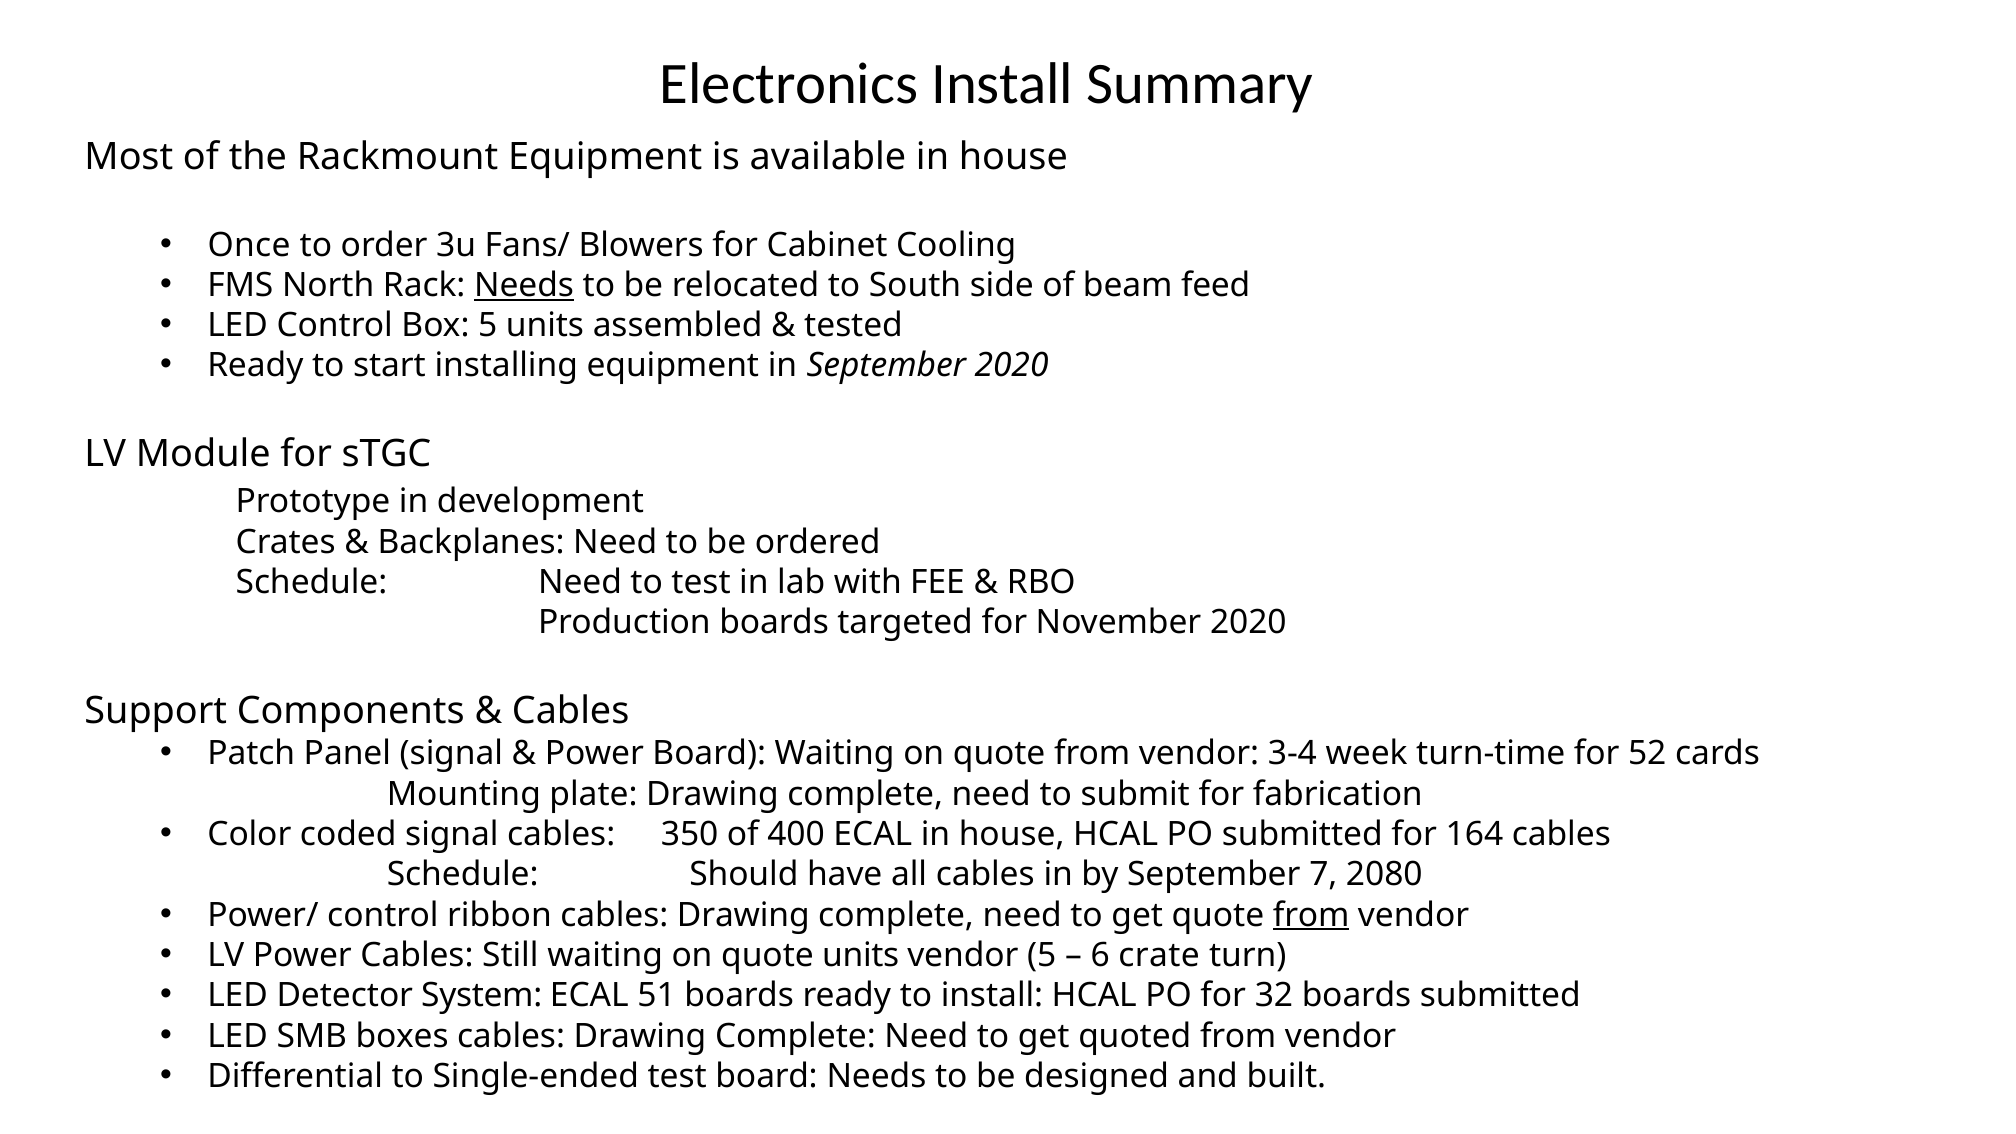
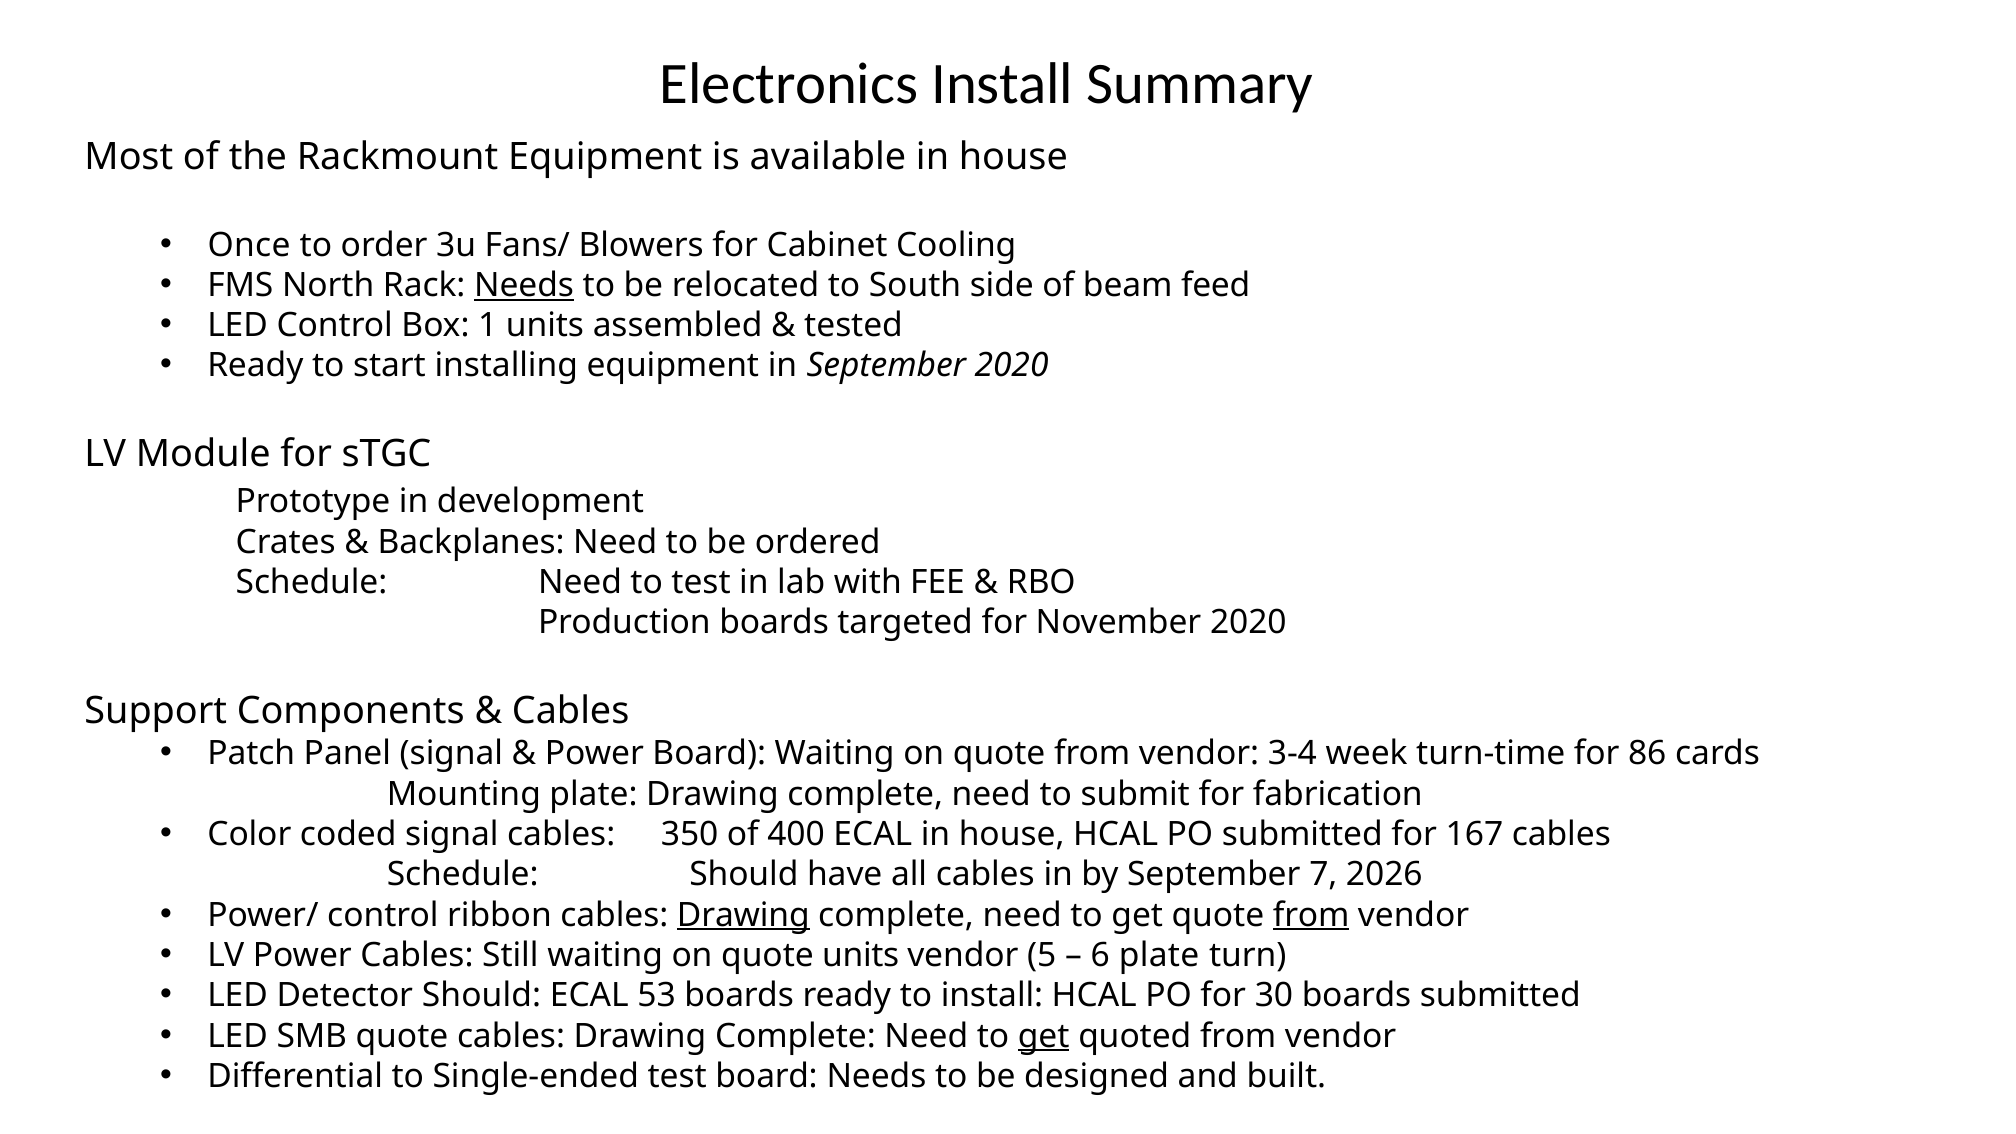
Box 5: 5 -> 1 (488, 326)
52: 52 -> 86 (1647, 754)
164: 164 -> 167 (1474, 834)
2080: 2080 -> 2026 (1384, 875)
Drawing underline: none -> present (743, 915)
6 crate: crate -> plate (1159, 955)
Detector System: System -> Should (482, 996)
51: 51 -> 53 (657, 996)
32: 32 -> 30 (1274, 996)
SMB boxes: boxes -> quote (402, 1036)
get underline: none -> present (1044, 1036)
